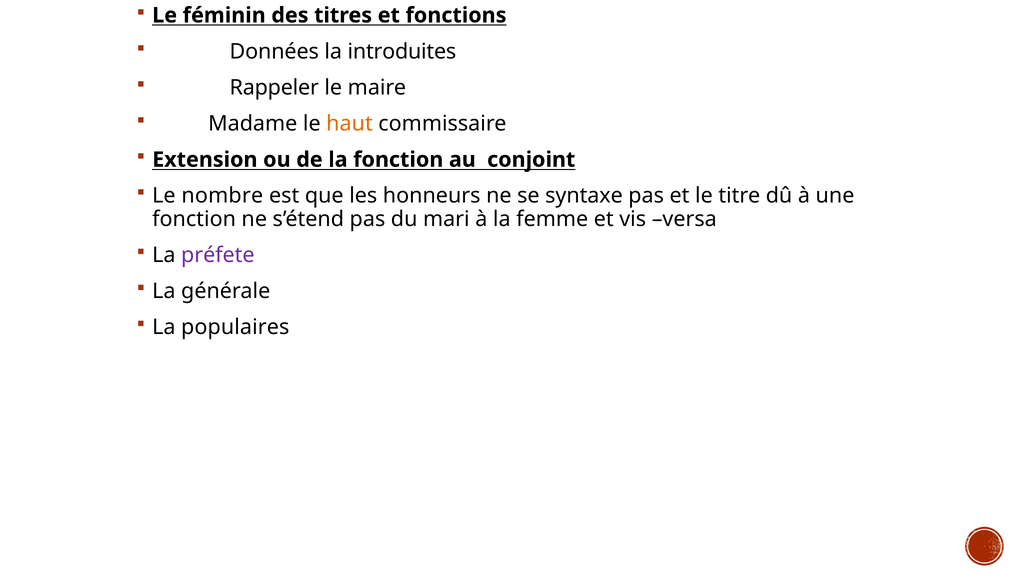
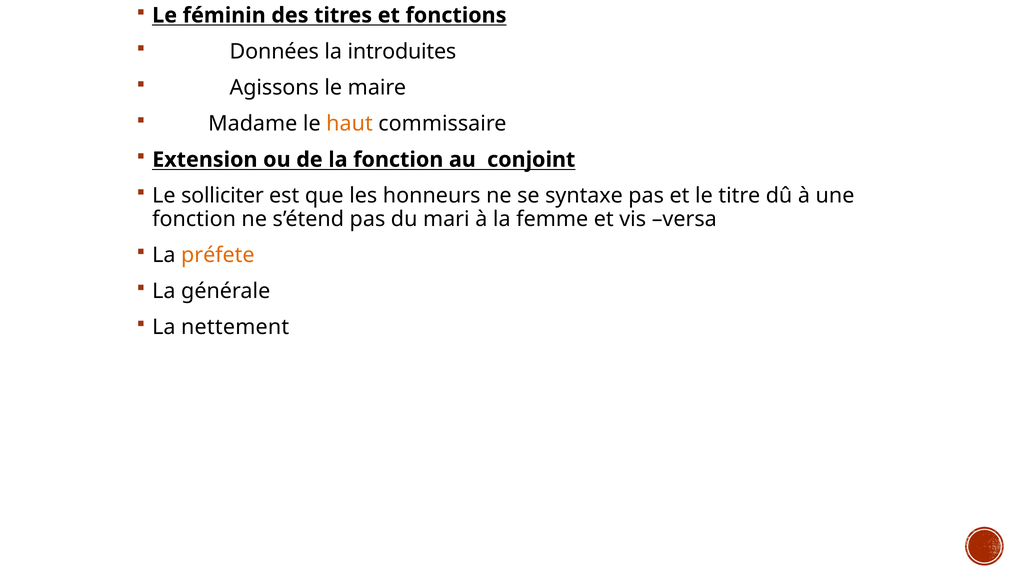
Rappeler: Rappeler -> Agissons (274, 88)
nombre: nombre -> solliciter (222, 196)
préfete colour: purple -> orange (218, 255)
populaires: populaires -> nettement (235, 327)
